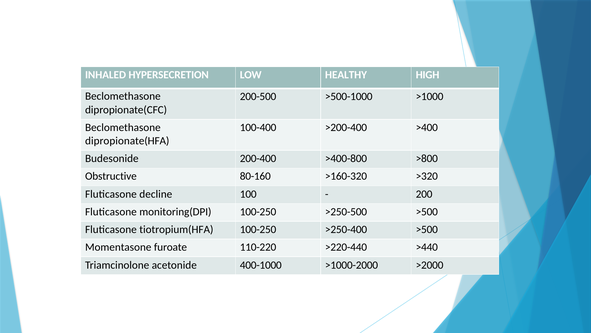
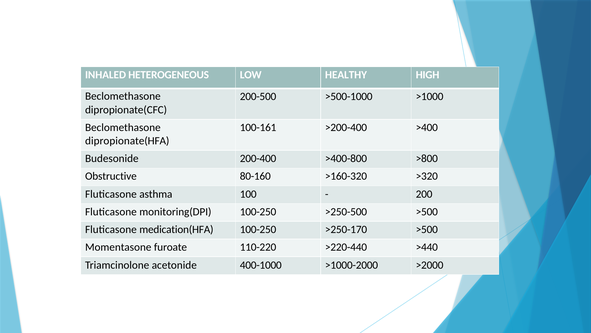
HYPERSECRETION: HYPERSECRETION -> HETEROGENEOUS (169, 75)
100-400: 100-400 -> 100-161 (258, 127)
decline: decline -> asthma (156, 194)
tiotropium(HFA: tiotropium(HFA -> medication(HFA (176, 229)
>250-400: >250-400 -> >250-170 (346, 229)
